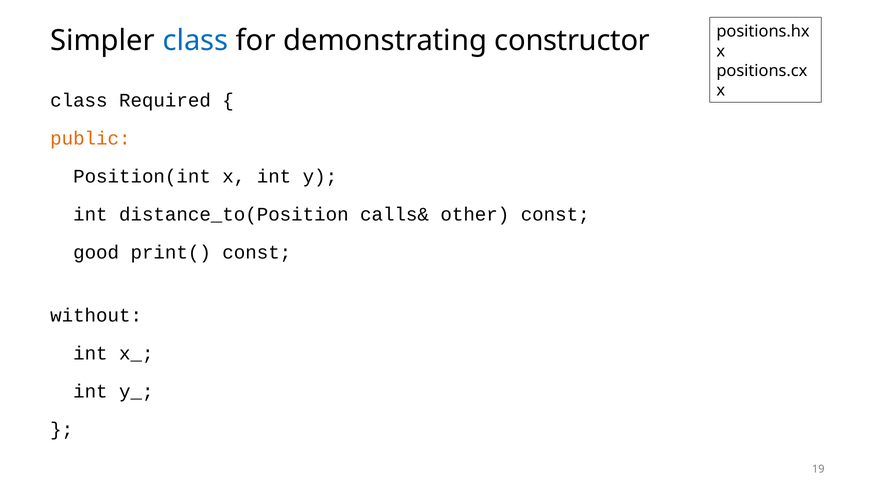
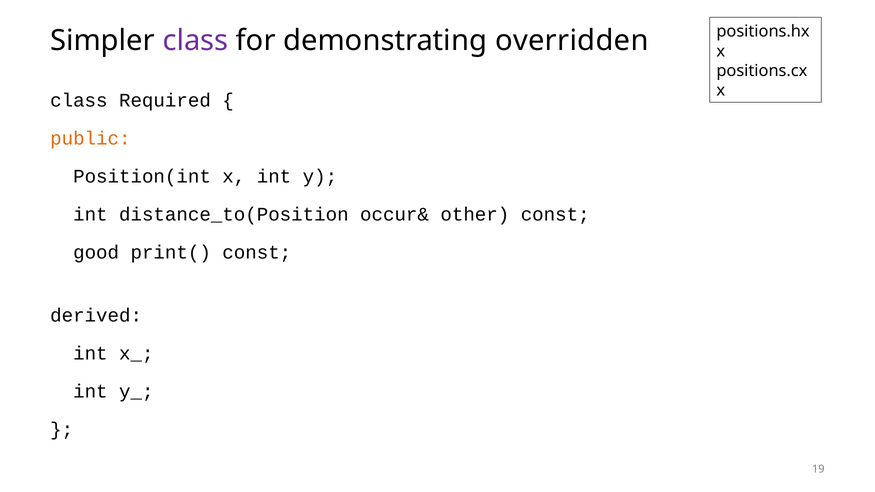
class colour: blue -> purple (195, 41)
constructor: constructor -> overridden (572, 41)
calls&: calls& -> occur& (395, 214)
without: without -> derived (96, 316)
